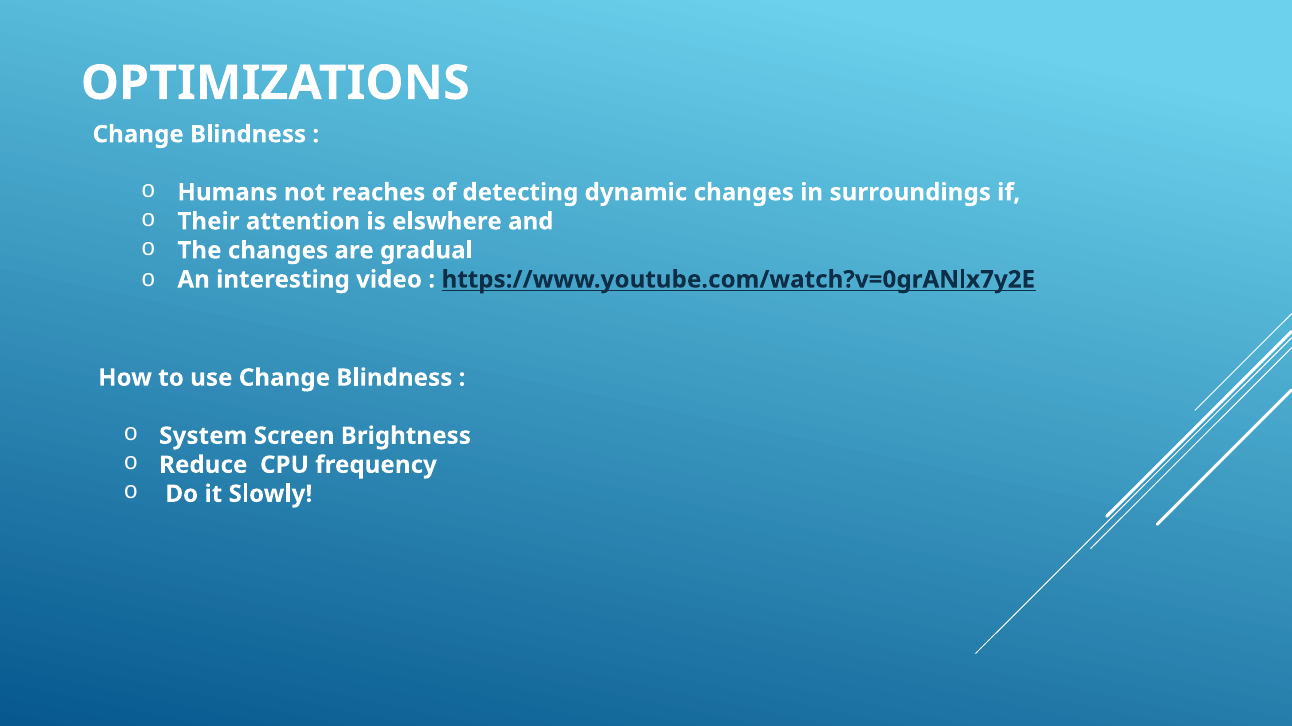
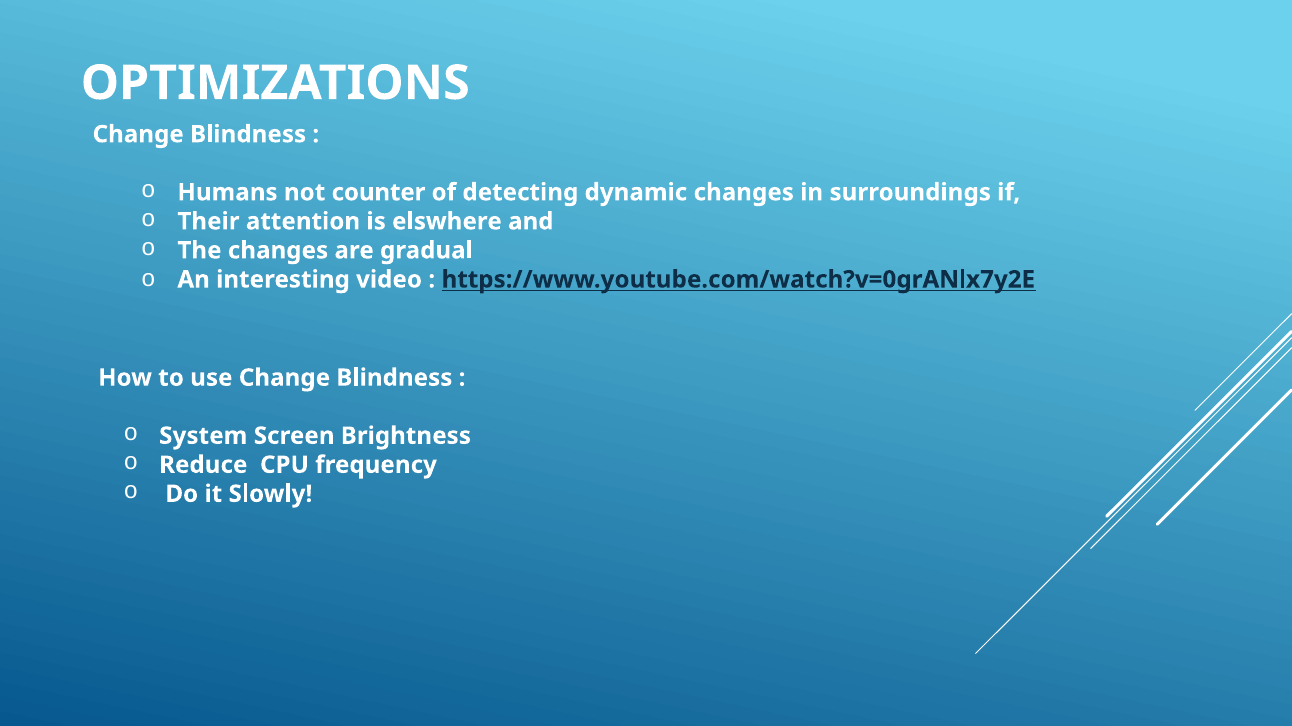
reaches: reaches -> counter (378, 193)
